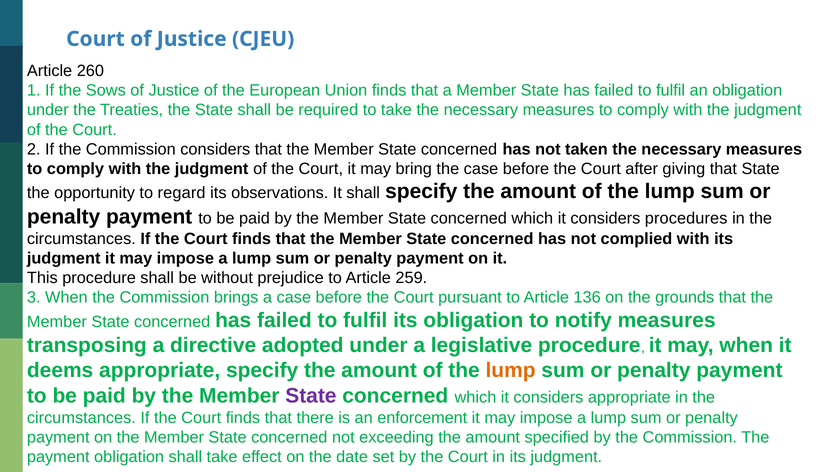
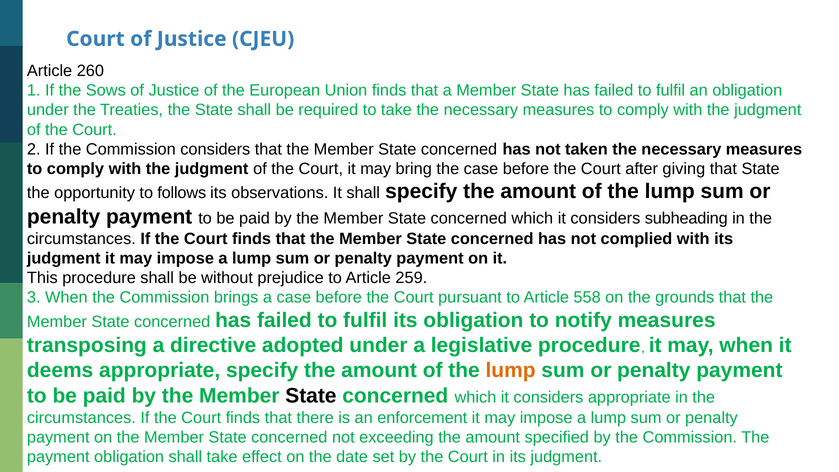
regard: regard -> follows (182, 193)
procedures: procedures -> subheading (686, 218)
136: 136 -> 558 (587, 297)
State colour: purple -> black (311, 396)
